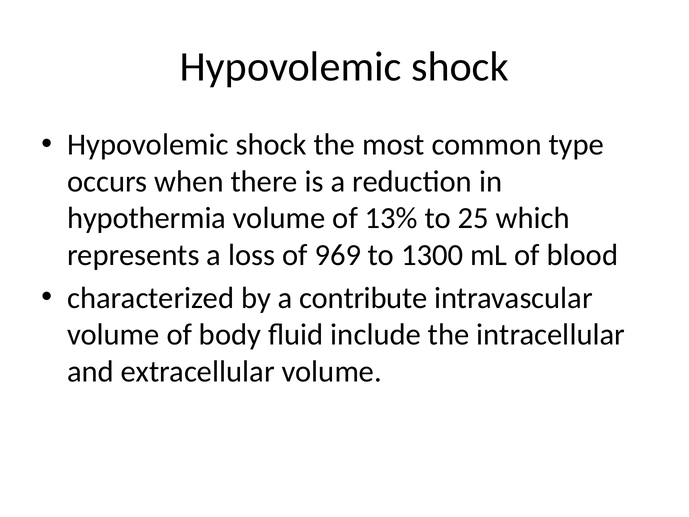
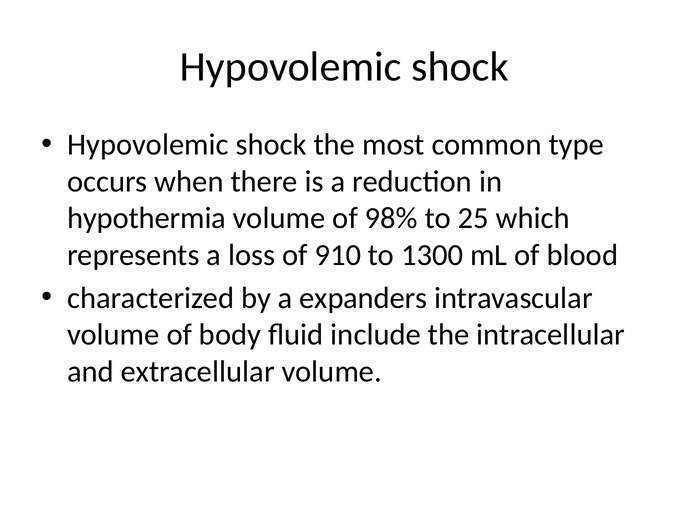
13%: 13% -> 98% (391, 218)
969: 969 -> 910 (338, 255)
contribute: contribute -> expanders (363, 298)
